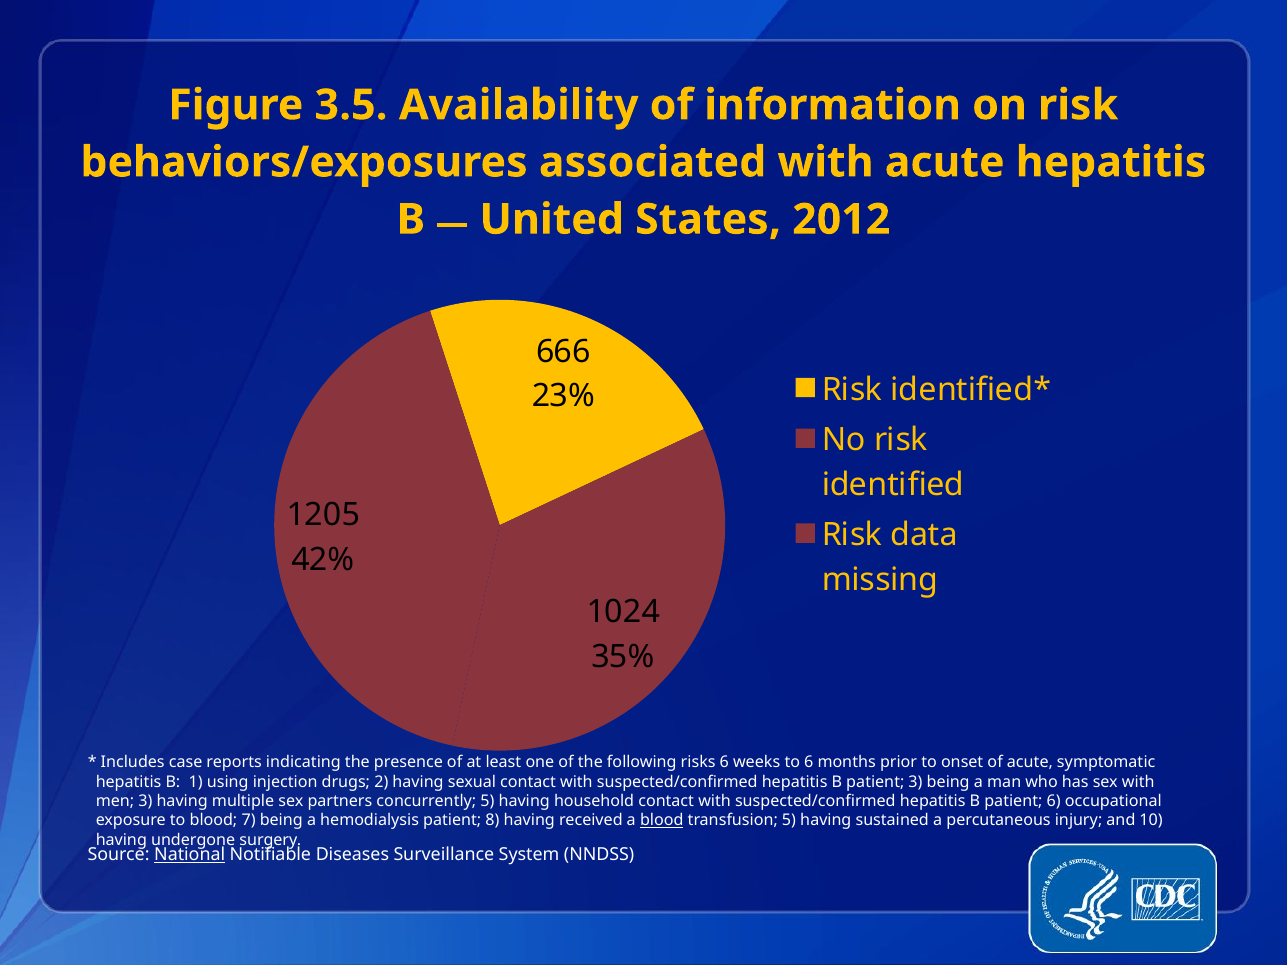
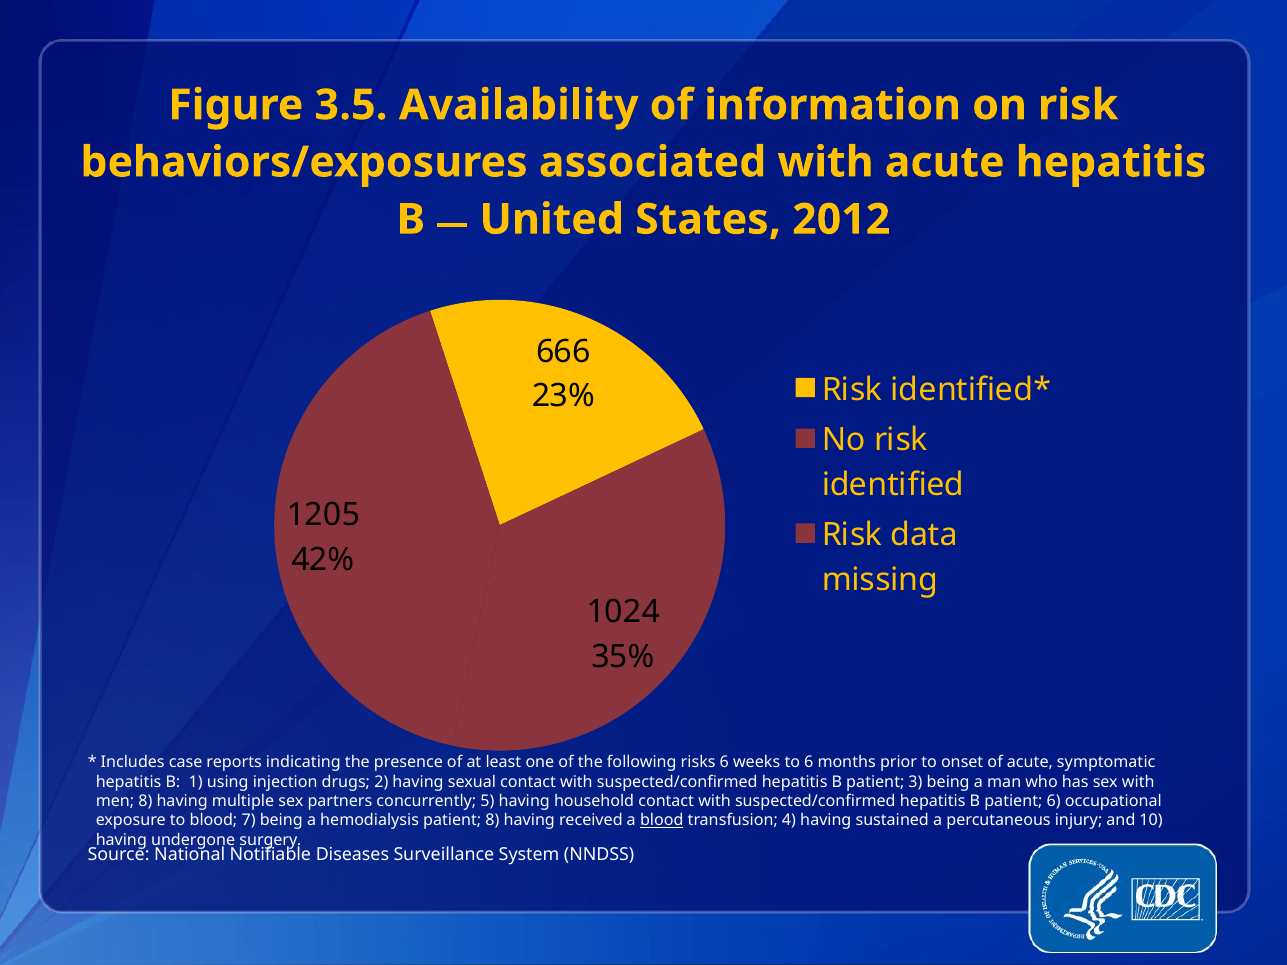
men 3: 3 -> 8 (145, 801)
transfusion 5: 5 -> 4 (789, 821)
National underline: present -> none (190, 855)
